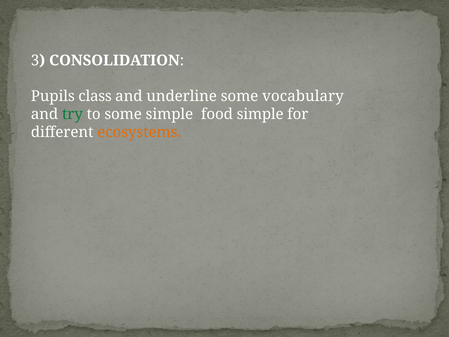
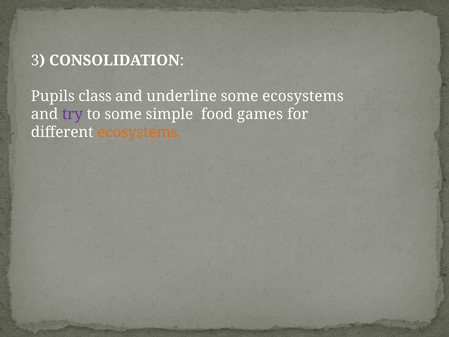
some vocabulary: vocabulary -> ecosystems (303, 96)
try colour: green -> purple (72, 114)
food simple: simple -> games (260, 114)
